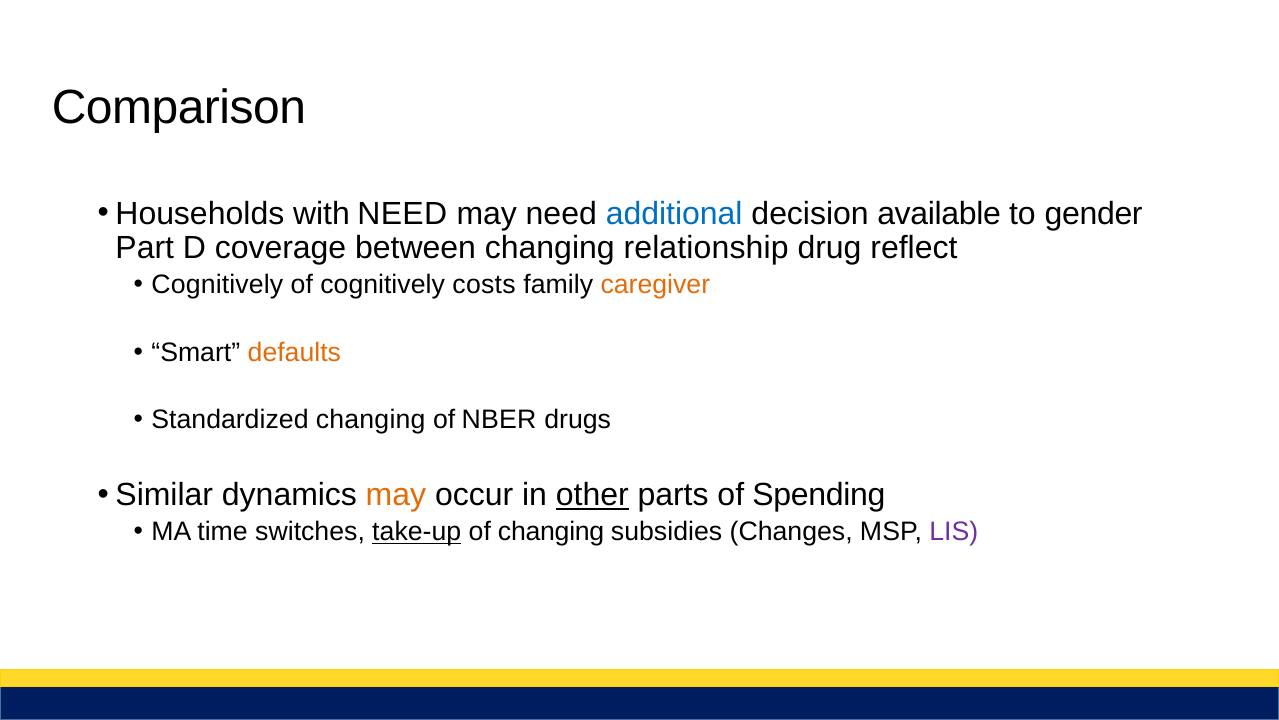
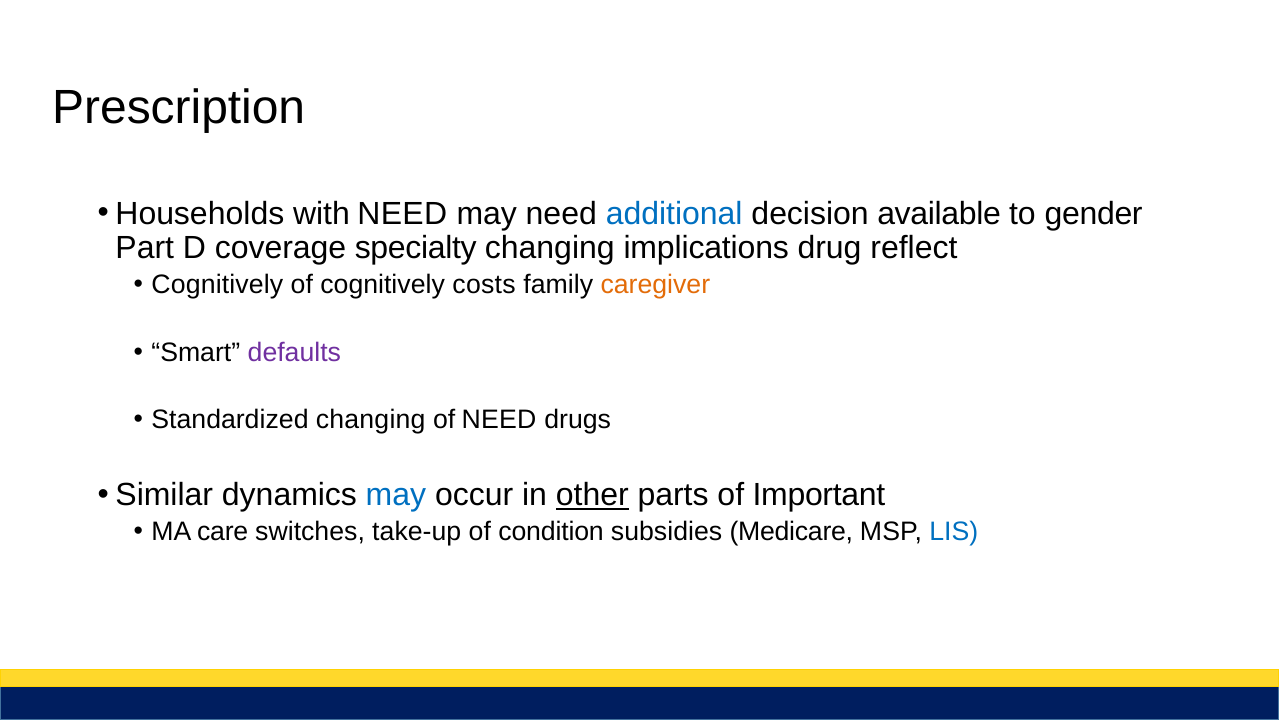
Comparison: Comparison -> Prescription (179, 107)
between: between -> specialty (416, 248)
relationship: relationship -> implications (706, 248)
defaults colour: orange -> purple (294, 352)
of NBER: NBER -> NEED (499, 420)
may colour: orange -> blue (396, 495)
Spending: Spending -> Important (819, 495)
time: time -> care (223, 532)
take-up underline: present -> none (417, 532)
of changing: changing -> condition (551, 532)
Changes: Changes -> Medicare (791, 532)
LIS colour: purple -> blue (954, 532)
